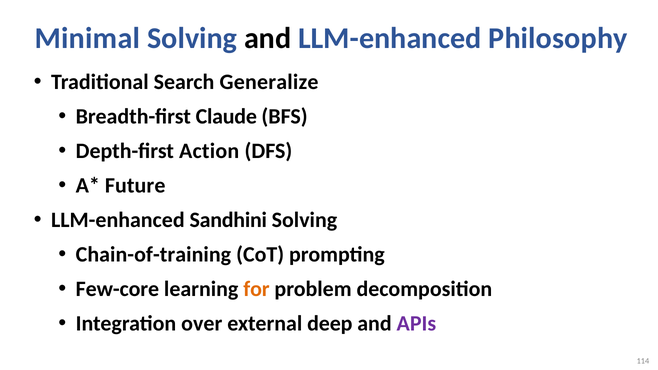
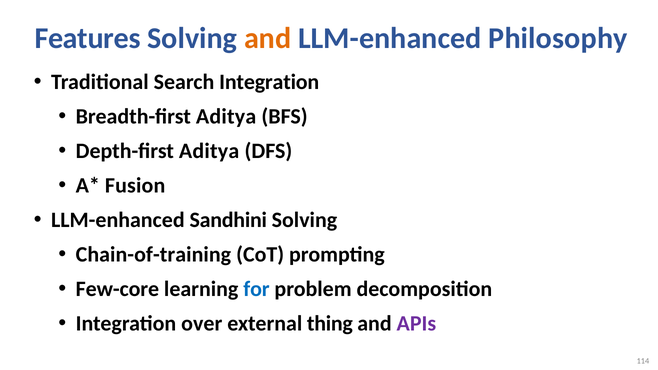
Minimal: Minimal -> Features (88, 38)
and colour: black -> orange (268, 38)
Search Generalize: Generalize -> Integration (269, 82)
Breadth-first Claude: Claude -> Aditya (226, 117)
Depth-first Action: Action -> Aditya (209, 151)
Future: Future -> Fusion (135, 186)
for colour: orange -> blue (256, 289)
deep: deep -> thing (330, 324)
